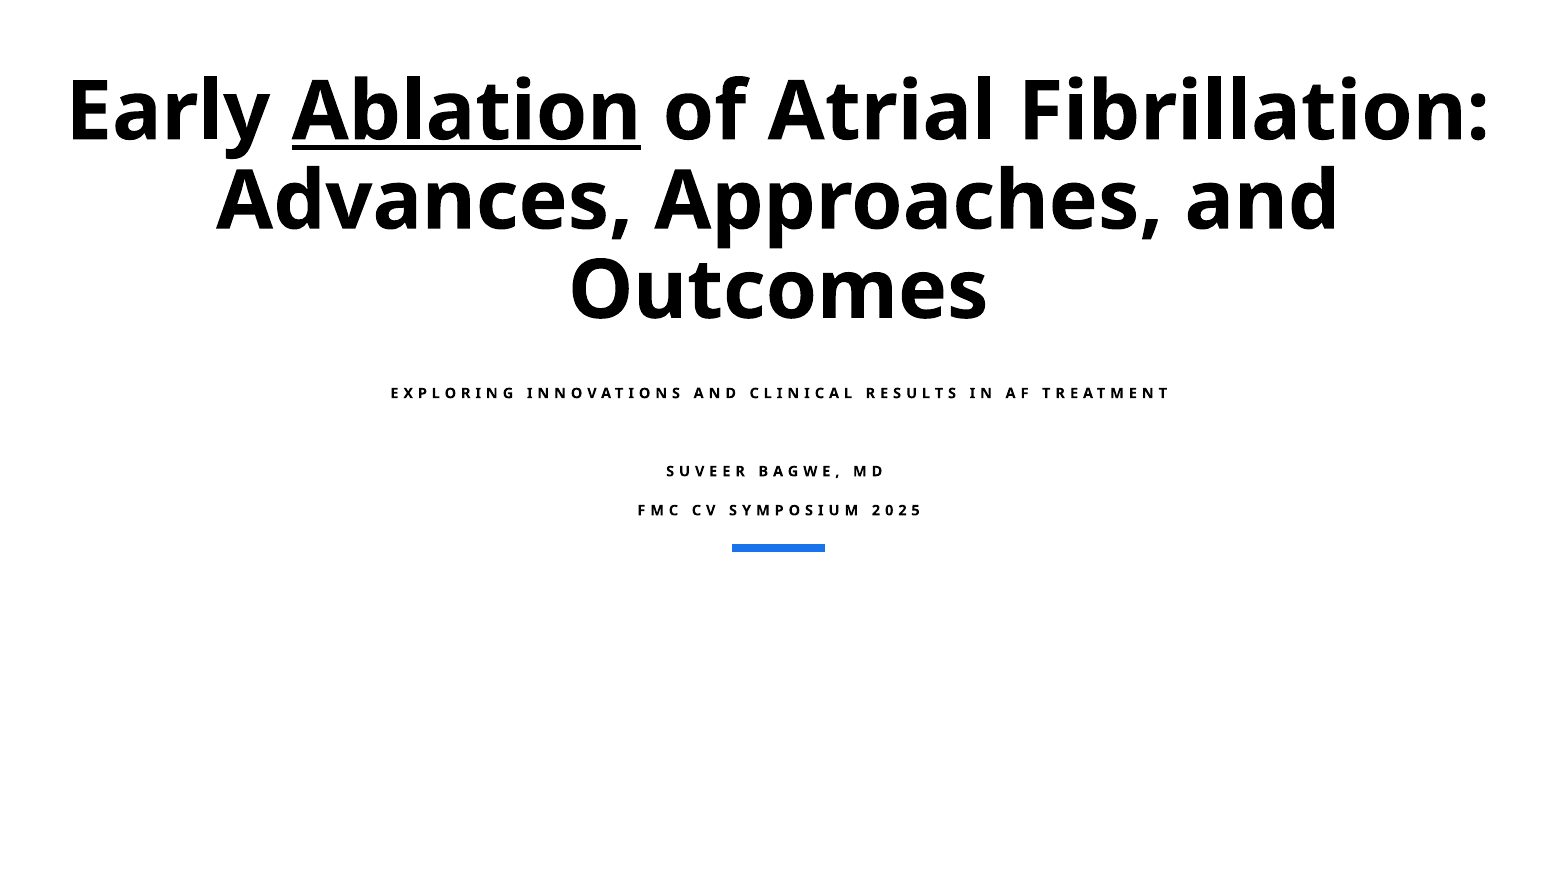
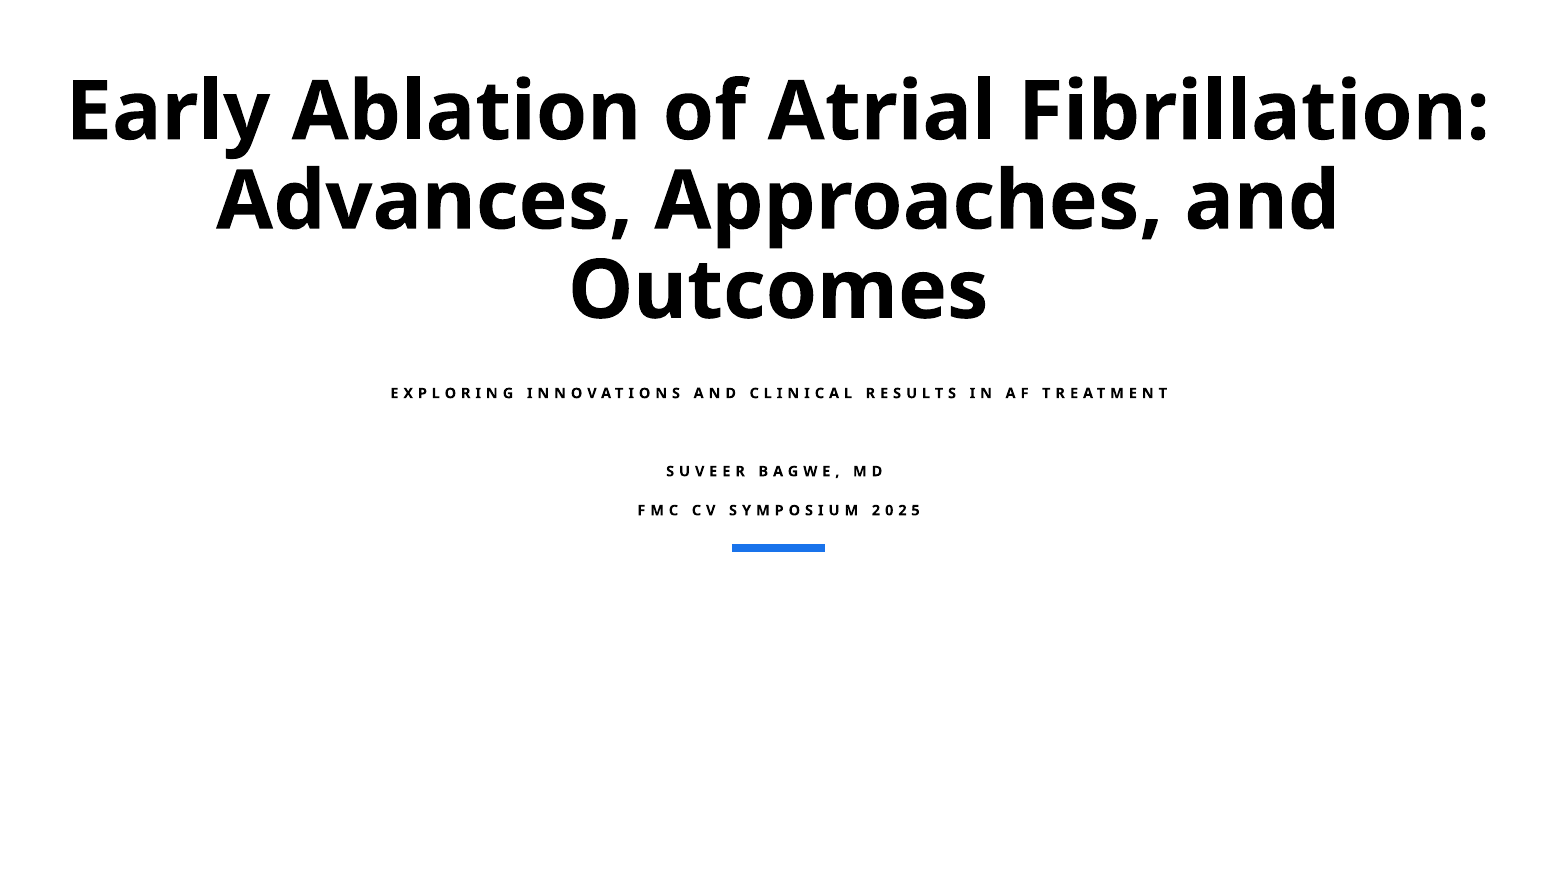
Ablation underline: present -> none (466, 112)
